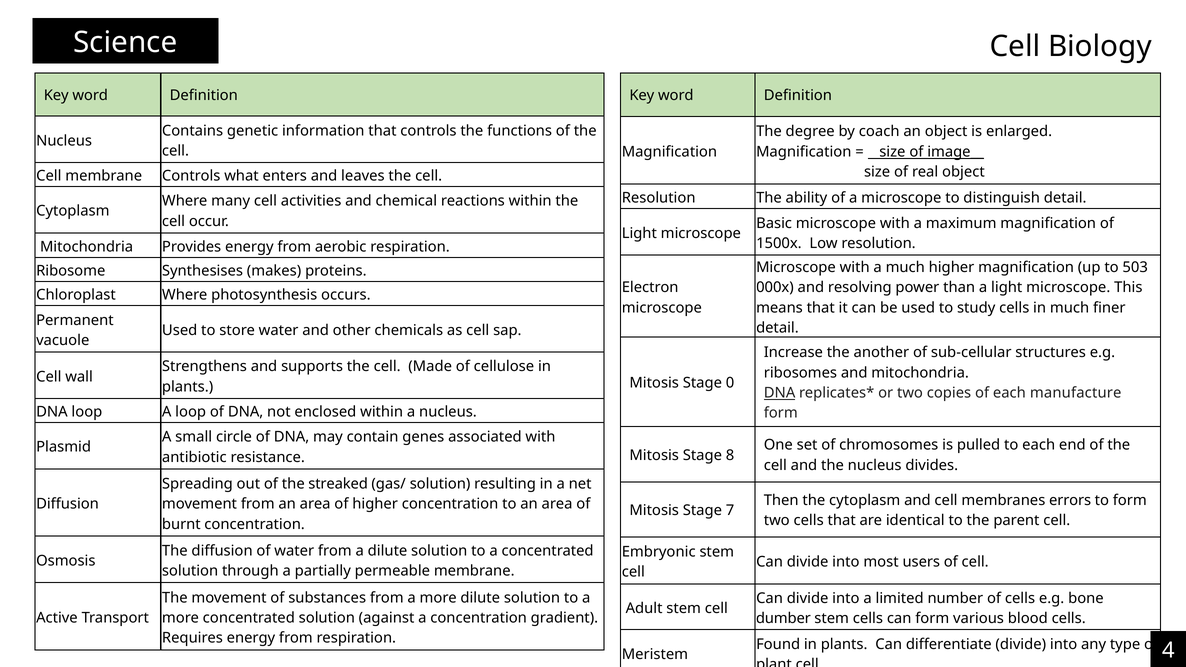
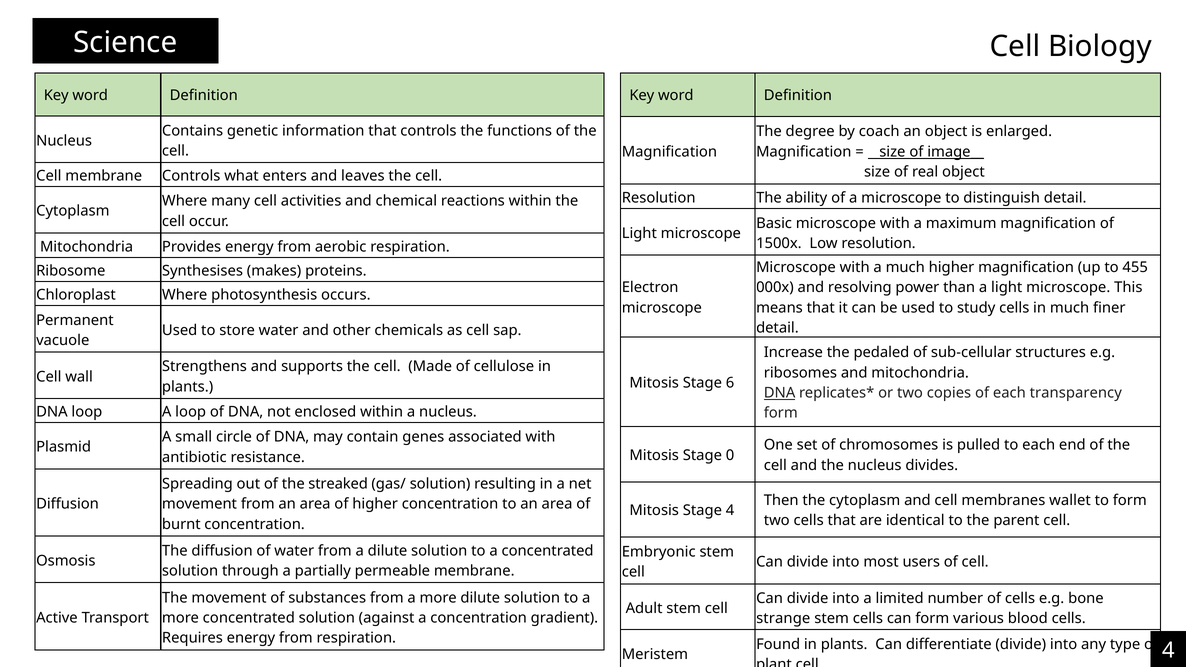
503: 503 -> 455 (1135, 267)
another: another -> pedaled (881, 353)
0: 0 -> 6 (730, 383)
manufacture: manufacture -> transparency (1076, 393)
8: 8 -> 0 (730, 455)
errors: errors -> wallet (1070, 500)
Stage 7: 7 -> 4 (730, 510)
dumber: dumber -> strange (783, 618)
